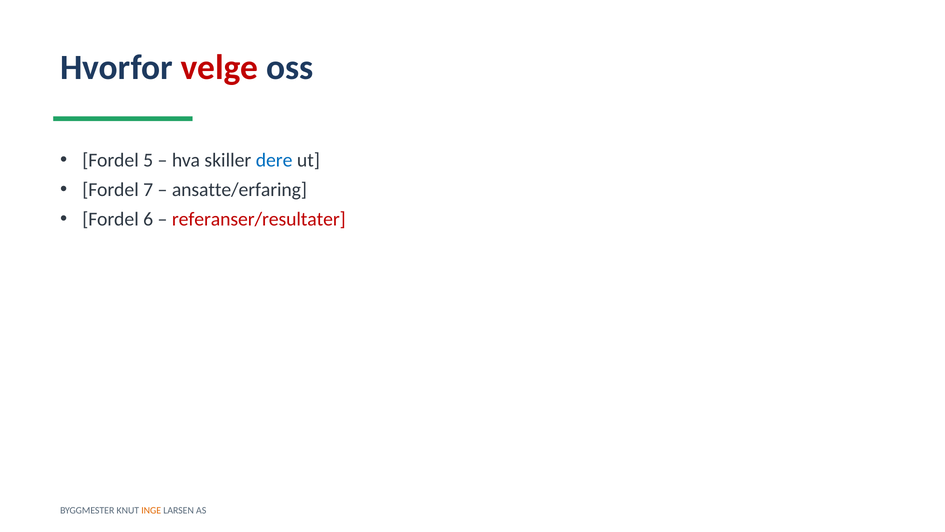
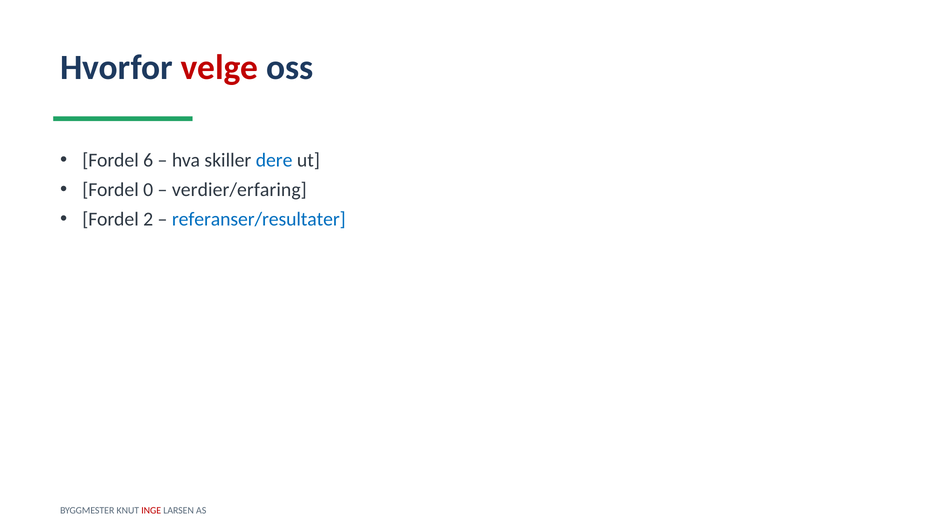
5: 5 -> 6 (148, 160)
7: 7 -> 0 (148, 190)
ansatte/erfaring: ansatte/erfaring -> verdier/erfaring (239, 190)
6: 6 -> 2 (148, 219)
referanser/resultater colour: red -> blue (259, 219)
INGE colour: orange -> red (151, 510)
